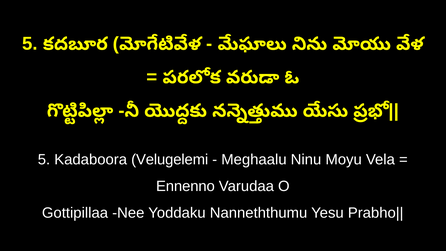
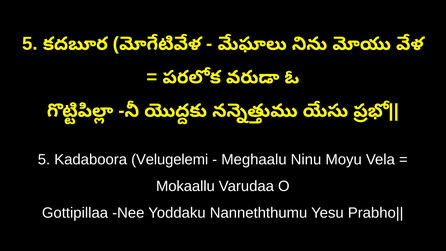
Ennenno: Ennenno -> Mokaallu (185, 186)
